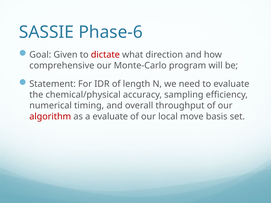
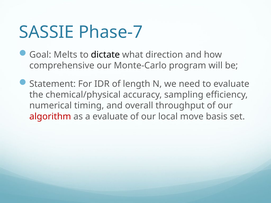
Phase-6: Phase-6 -> Phase-7 (111, 32)
Given: Given -> Melts (65, 55)
dictate colour: red -> black (105, 55)
